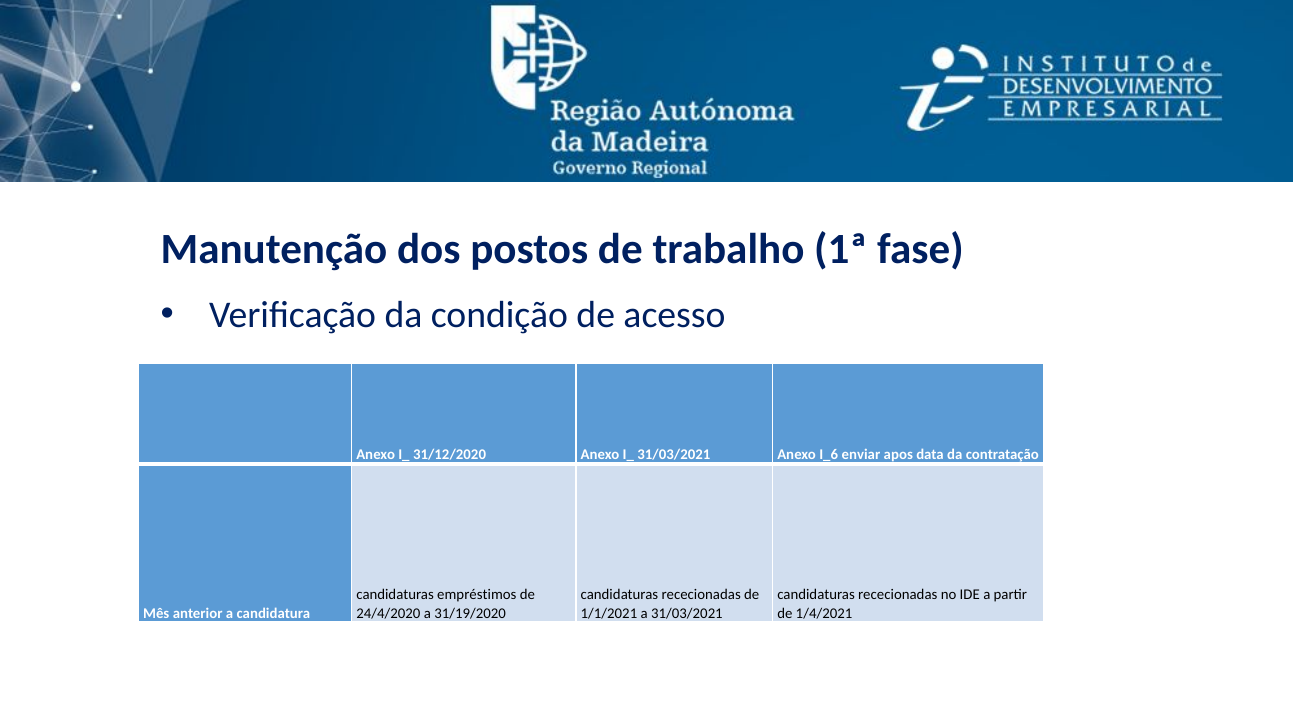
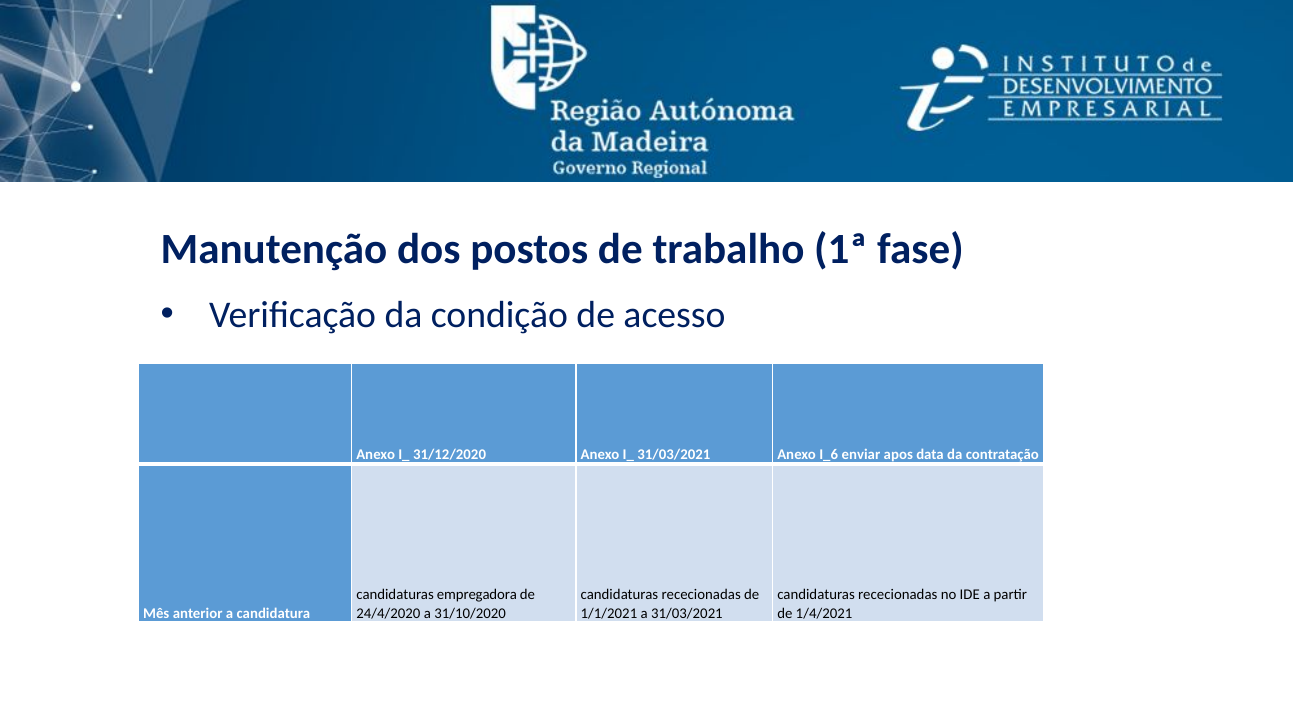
empréstimos: empréstimos -> empregadora (477, 595)
31/19/2020: 31/19/2020 -> 31/10/2020 (470, 613)
